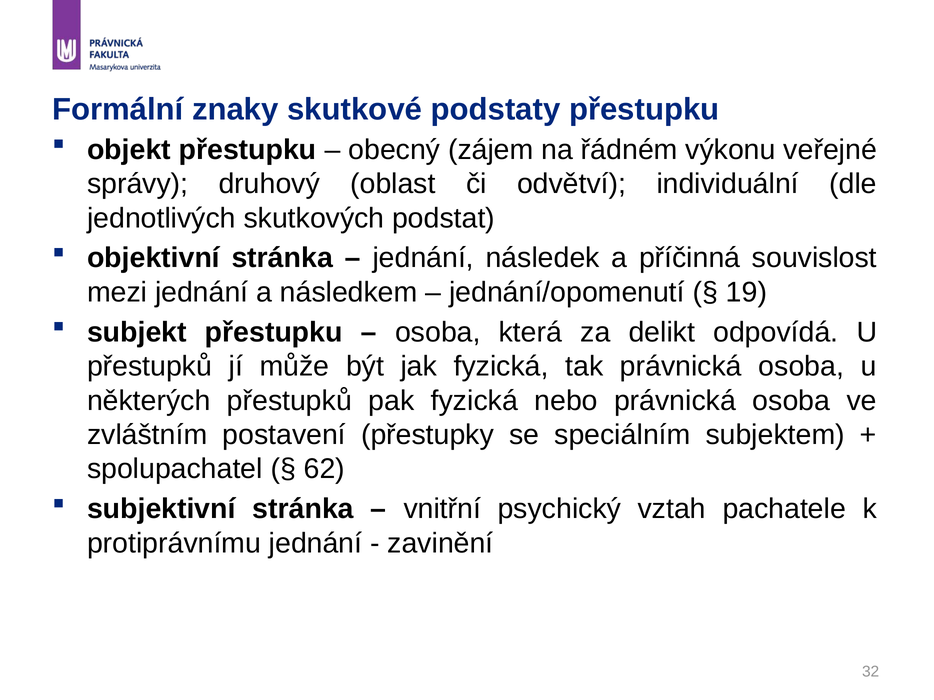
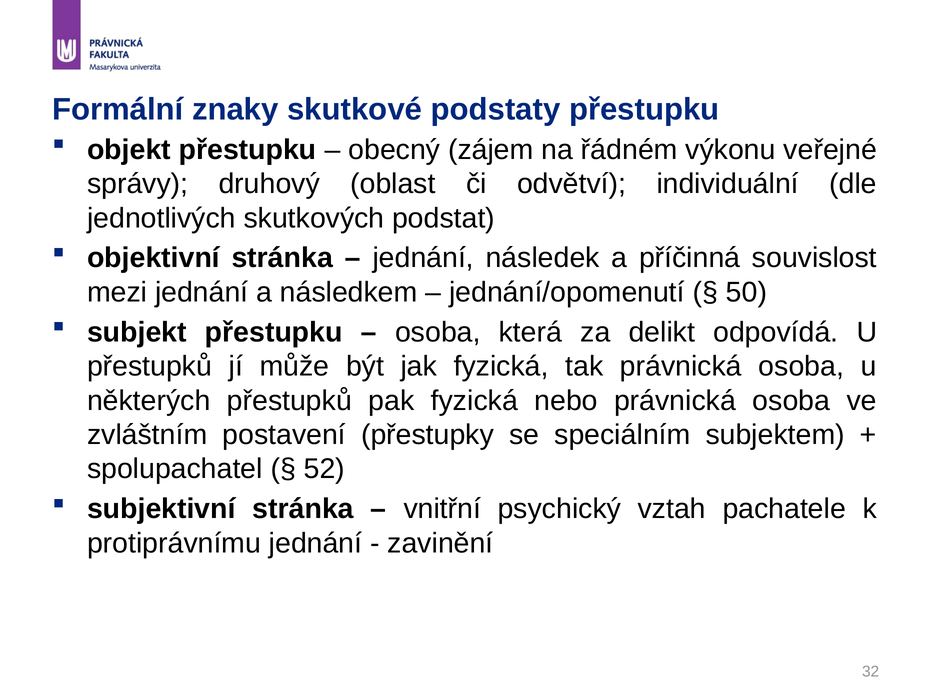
19: 19 -> 50 (746, 292)
62: 62 -> 52 (324, 469)
